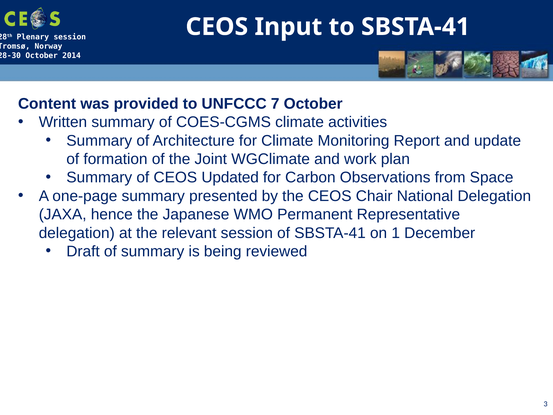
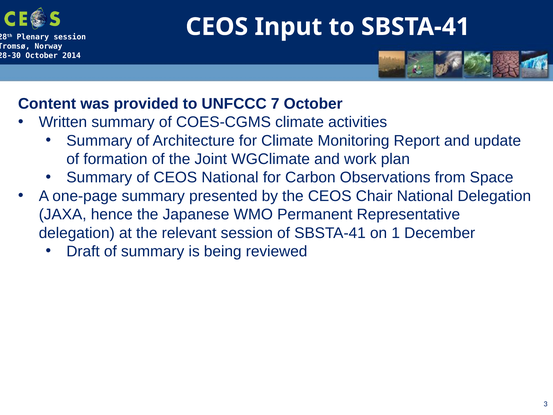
CEOS Updated: Updated -> National (230, 177)
